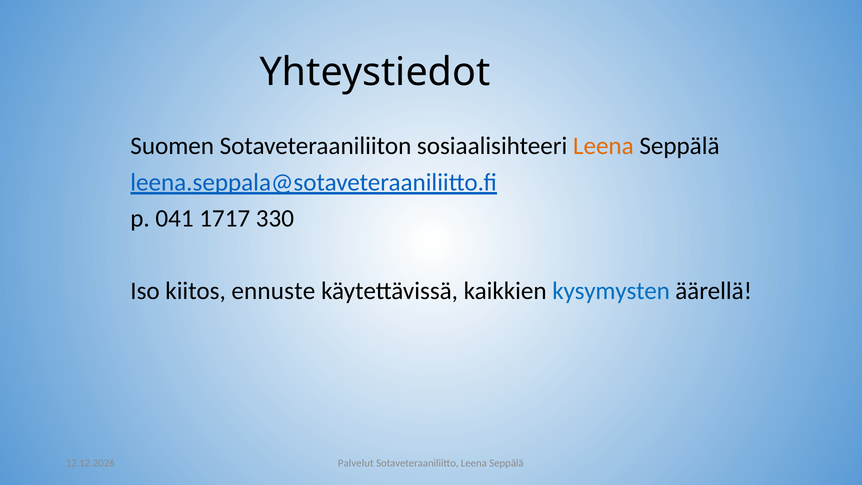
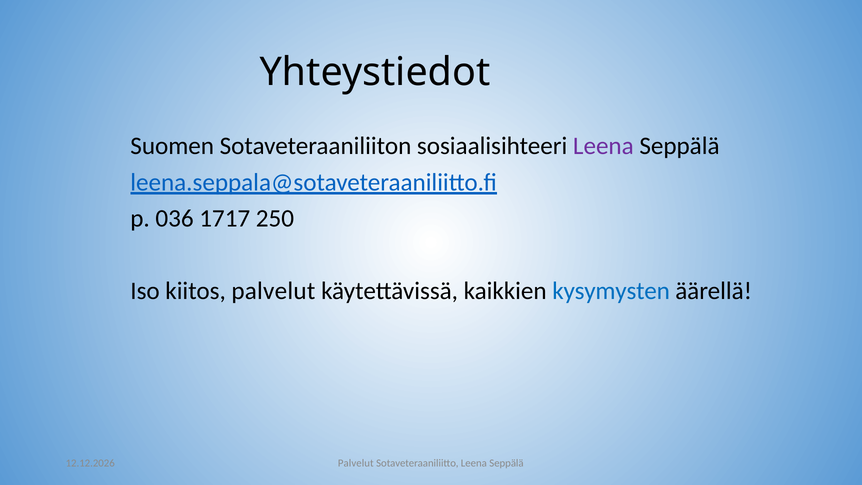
Leena colour: orange -> purple (603, 146)
041: 041 -> 036 (175, 219)
330: 330 -> 250 (275, 219)
kiitos ennuste: ennuste -> palvelut (273, 291)
